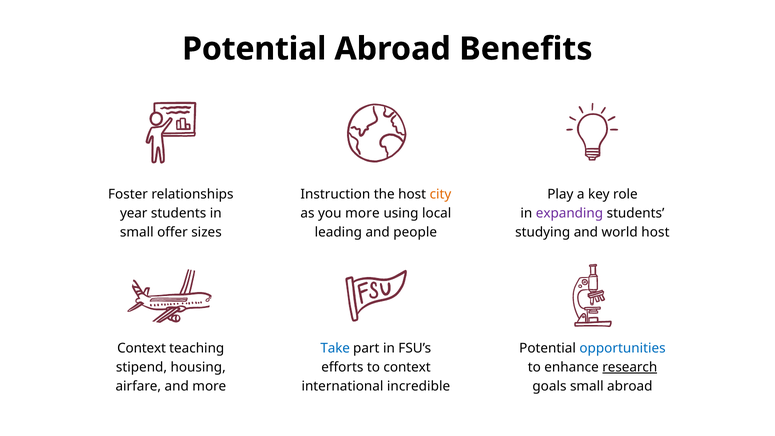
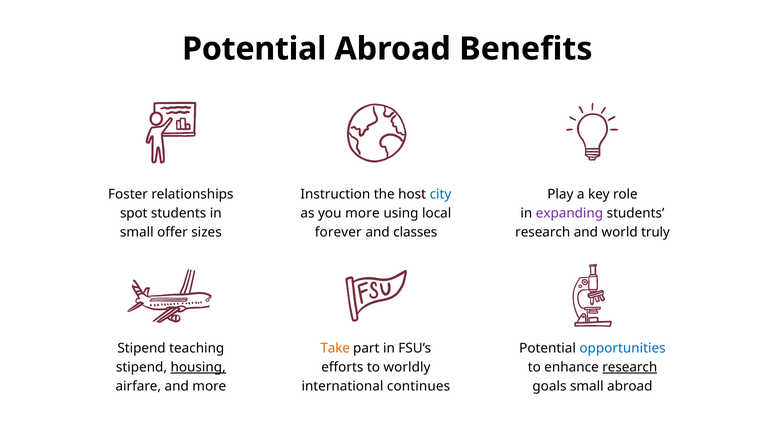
city colour: orange -> blue (441, 194)
year: year -> spot (134, 213)
leading: leading -> forever (338, 232)
people: people -> classes (415, 232)
studying: studying -> research (543, 232)
world host: host -> truly (656, 232)
Context: Context -> Stipend (142, 348)
Take colour: blue -> orange (335, 348)
housing underline: none -> present (198, 367)
to context: context -> worldly (407, 367)
incredible: incredible -> continues (419, 386)
